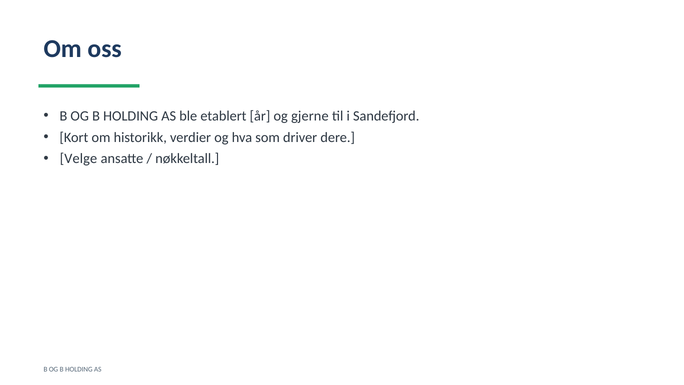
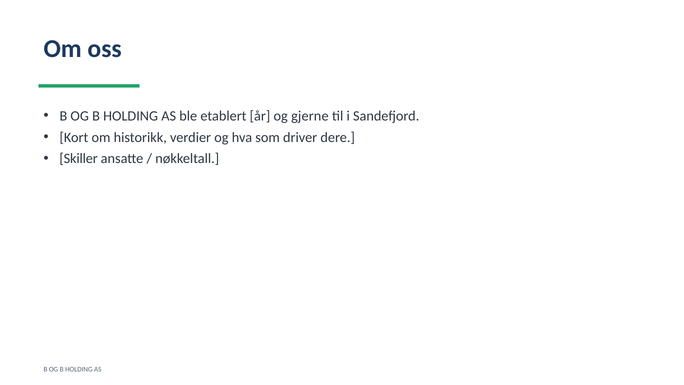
Velge: Velge -> Skiller (79, 159)
